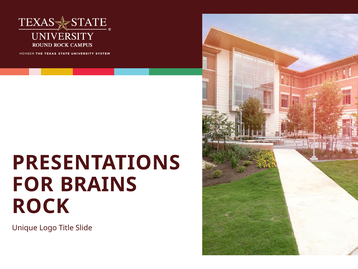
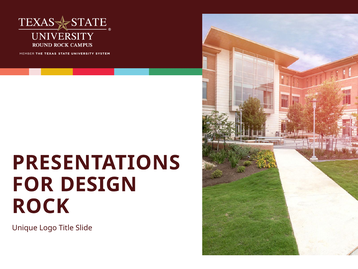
BRAINS: BRAINS -> DESIGN (98, 184)
